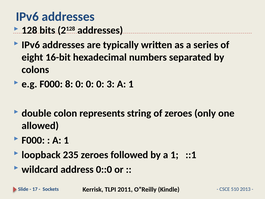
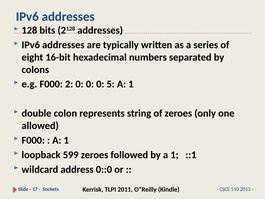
8: 8 -> 2 (69, 84)
3: 3 -> 5 (111, 84)
235: 235 -> 599 (71, 155)
